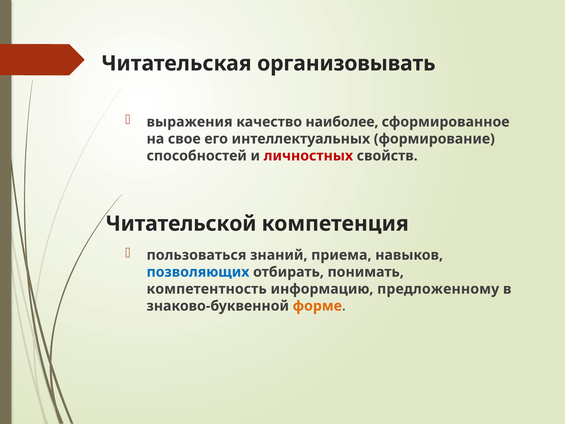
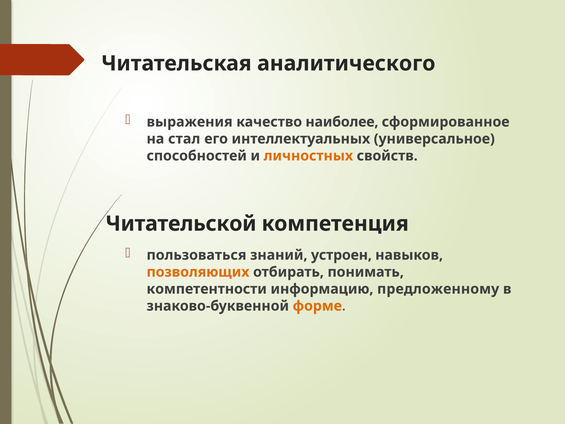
организовывать: организовывать -> аналитического (346, 63)
свое: свое -> стал (184, 139)
формирование: формирование -> универсальное (434, 139)
личностных colour: red -> orange (308, 156)
приема: приема -> устроен (341, 255)
позволяющих colour: blue -> orange (198, 272)
компетентность: компетентность -> компетентности (207, 289)
